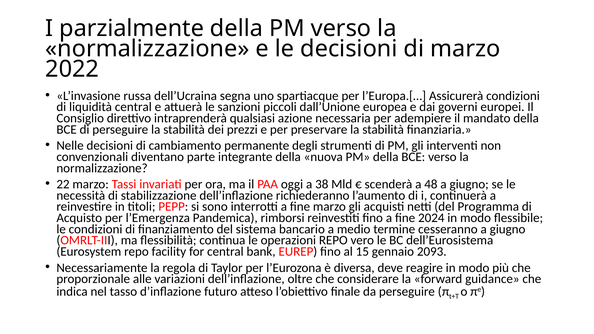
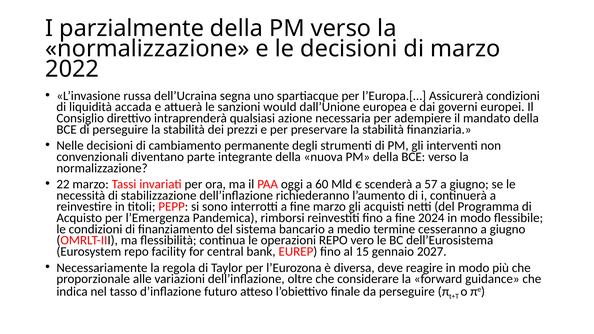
liquidità central: central -> accada (133, 107)
piccoli: piccoli -> would (280, 107)
38: 38 -> 60 (322, 184)
48: 48 -> 57 (431, 184)
2093: 2093 -> 2027 (432, 252)
